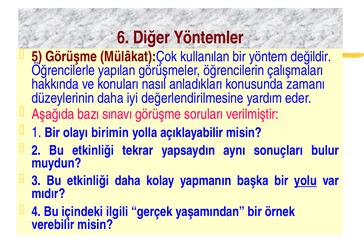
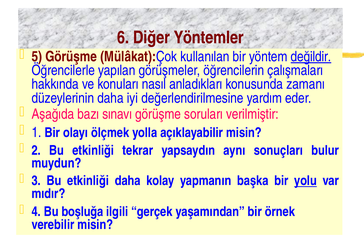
değildir underline: none -> present (311, 56)
birimin: birimin -> ölçmek (110, 133)
içindeki: içindeki -> boşluğa (82, 211)
